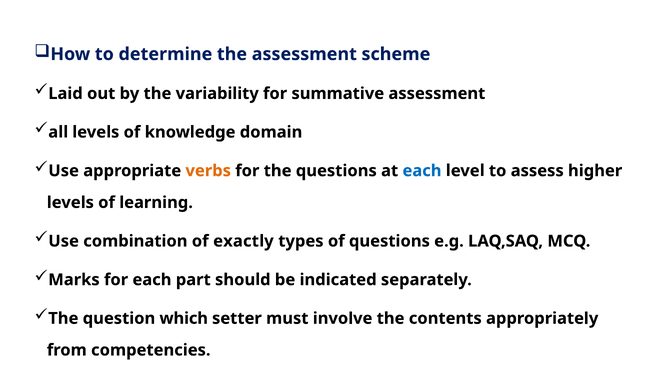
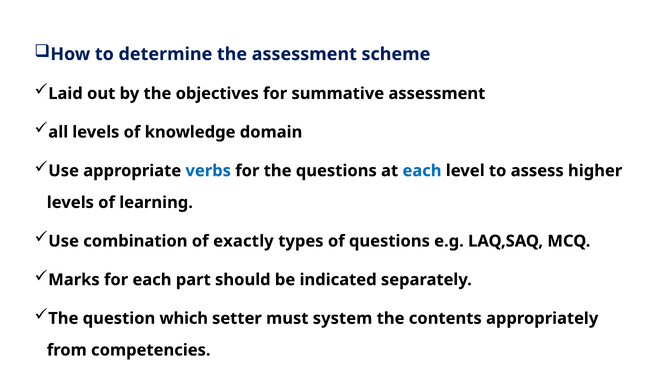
variability: variability -> objectives (217, 94)
verbs colour: orange -> blue (208, 171)
involve: involve -> system (343, 319)
